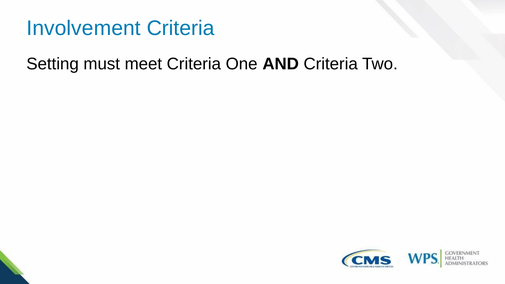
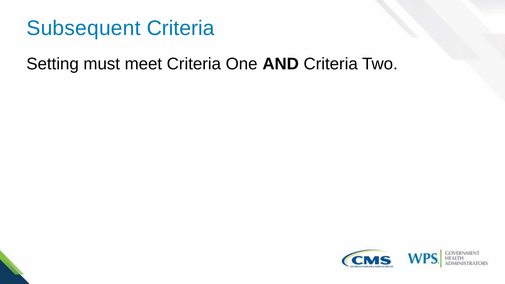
Involvement: Involvement -> Subsequent (84, 28)
